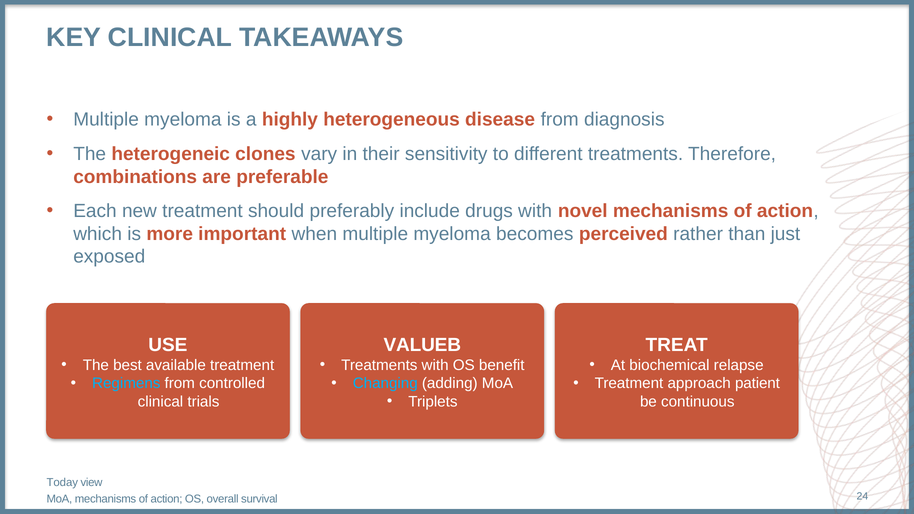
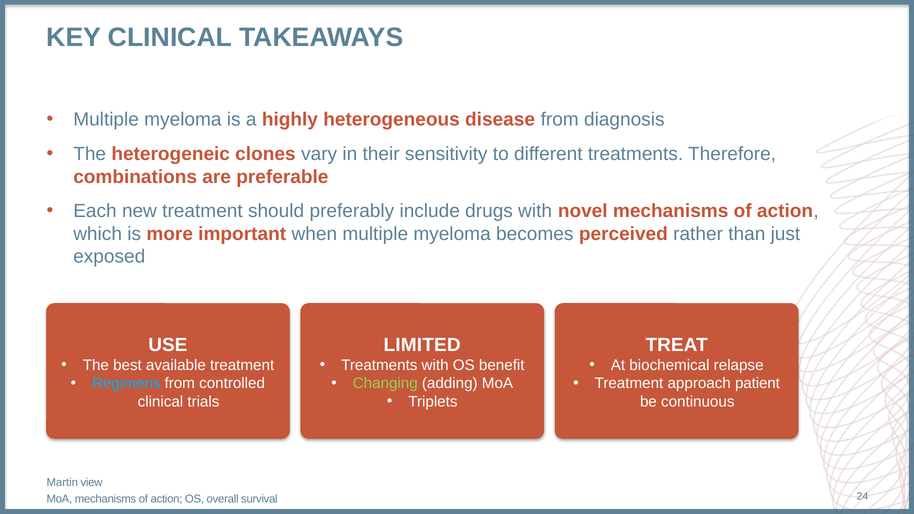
VALUEB: VALUEB -> LIMITED (422, 345)
Changing colour: light blue -> light green (385, 384)
Today: Today -> Martin (62, 483)
